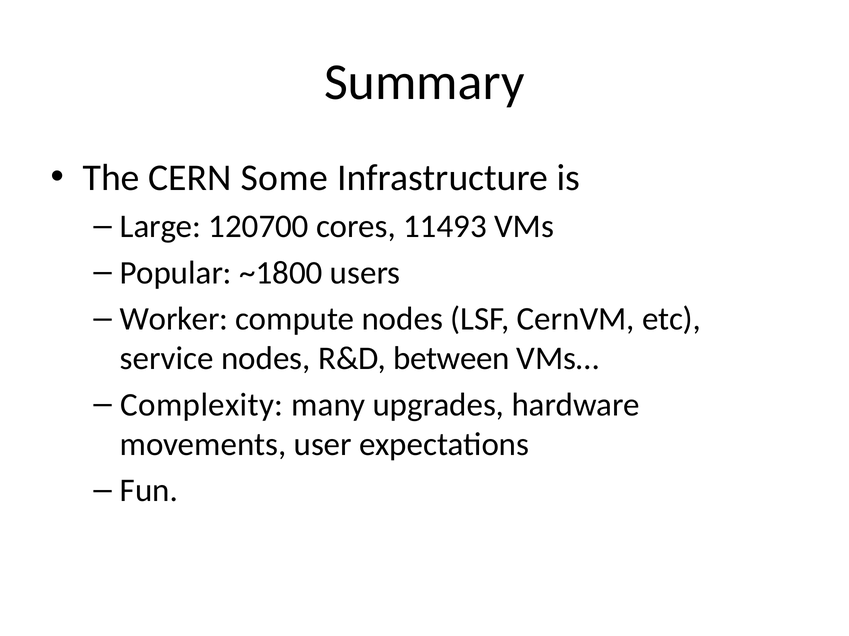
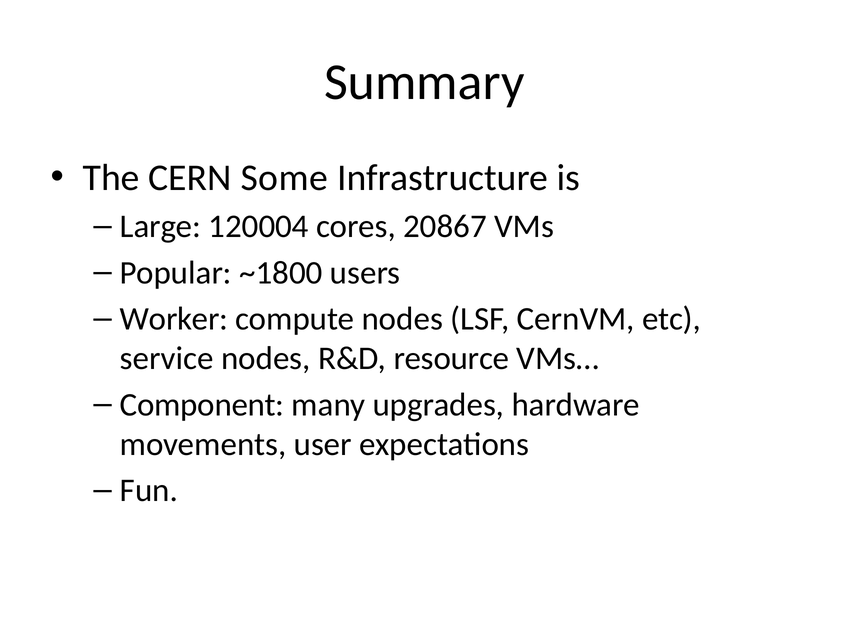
120700: 120700 -> 120004 (259, 227)
11493: 11493 -> 20867 (445, 227)
between: between -> resource (451, 359)
Complexity: Complexity -> Component (202, 405)
